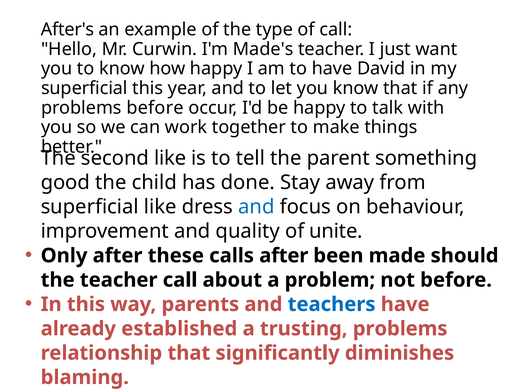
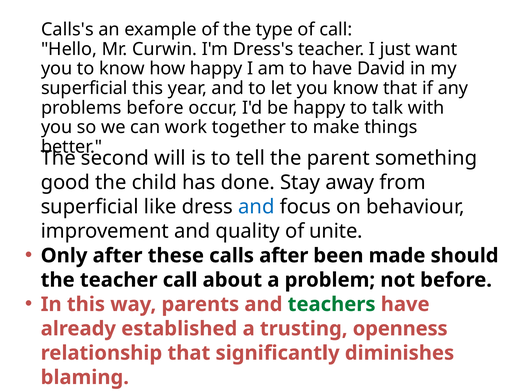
After's: After's -> Calls's (67, 30)
Made's: Made's -> Dress's (263, 49)
second like: like -> will (170, 158)
teachers colour: blue -> green (332, 304)
trusting problems: problems -> openness (400, 328)
